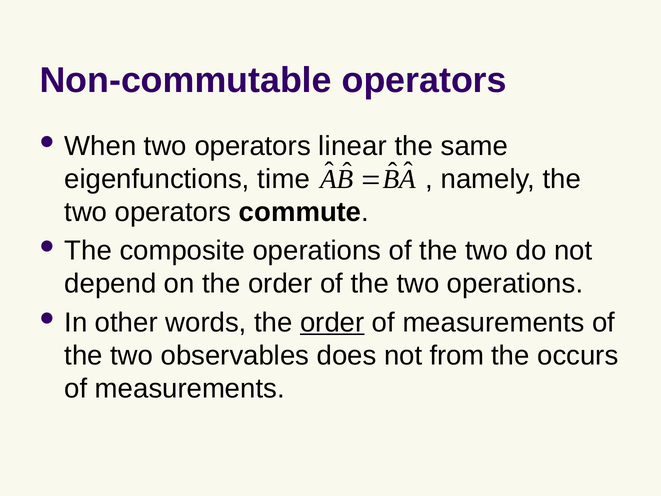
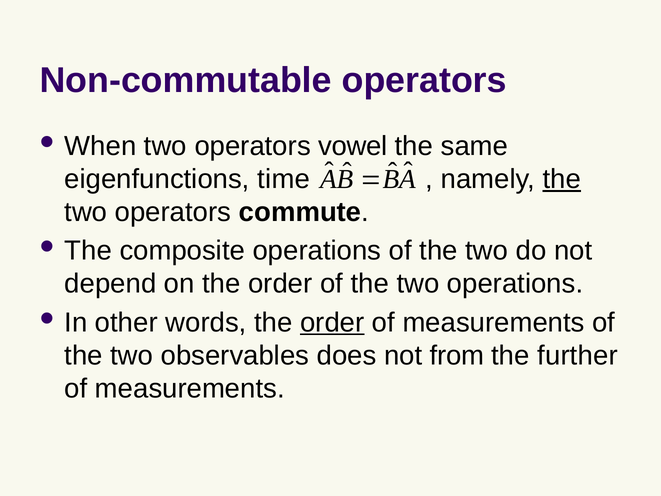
linear: linear -> vowel (353, 146)
the underline: none -> present (562, 179)
occurs: occurs -> further (578, 355)
